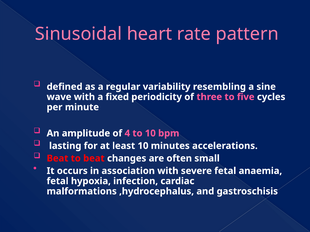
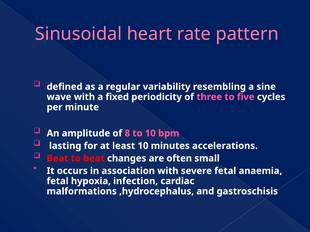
4: 4 -> 8 (127, 134)
